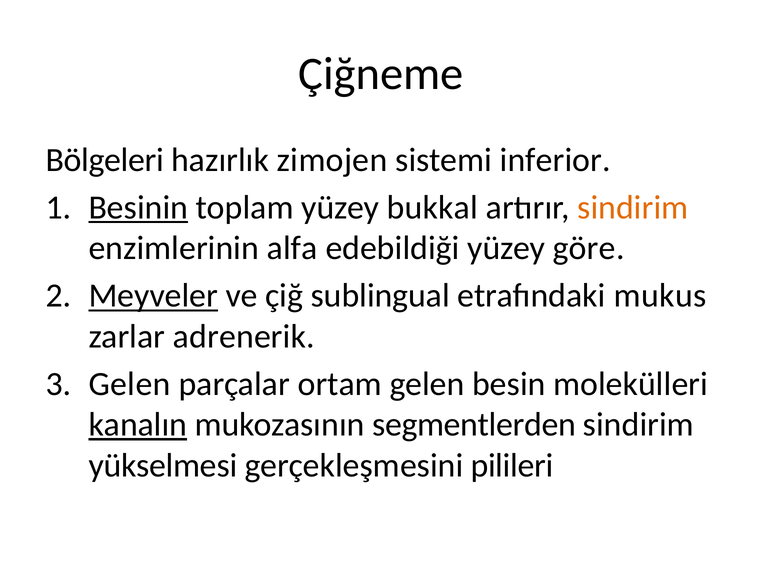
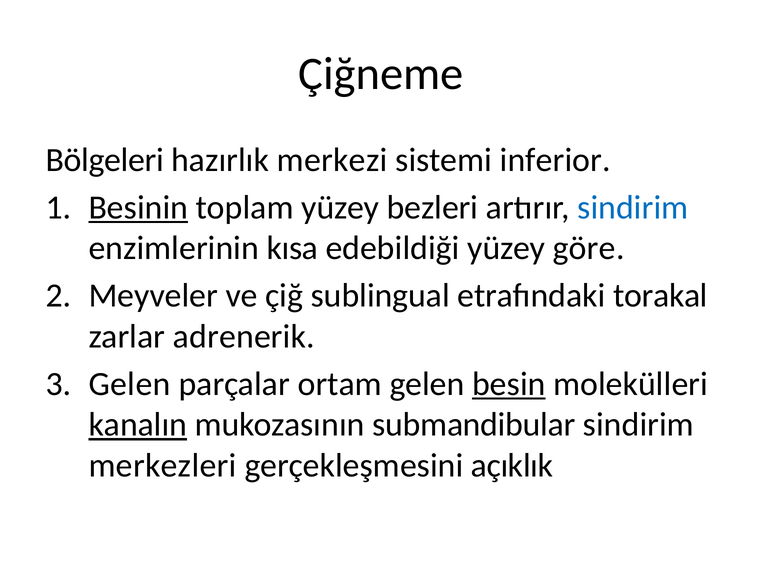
zimojen: zimojen -> merkezi (332, 160)
bukkal: bukkal -> bezleri (432, 207)
sindirim colour: orange -> blue (633, 207)
alfa: alfa -> kısa (292, 248)
Meyveler underline: present -> none (153, 295)
mukus: mukus -> torakal (660, 295)
besin underline: none -> present (509, 384)
segmentlerden: segmentlerden -> submandibular (474, 424)
yükselmesi: yükselmesi -> merkezleri (163, 465)
pilileri: pilileri -> açıklık (512, 465)
